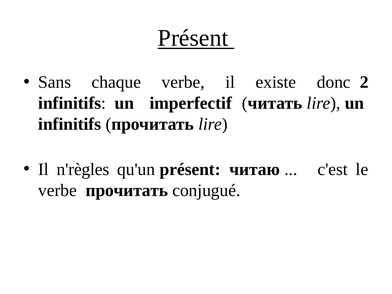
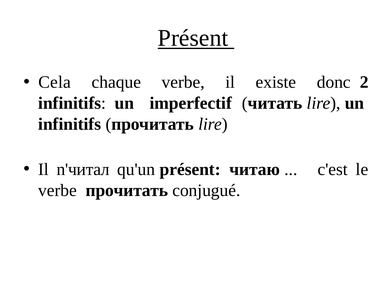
Sans: Sans -> Cela (55, 82)
n'règles: n'règles -> n'читал (83, 169)
